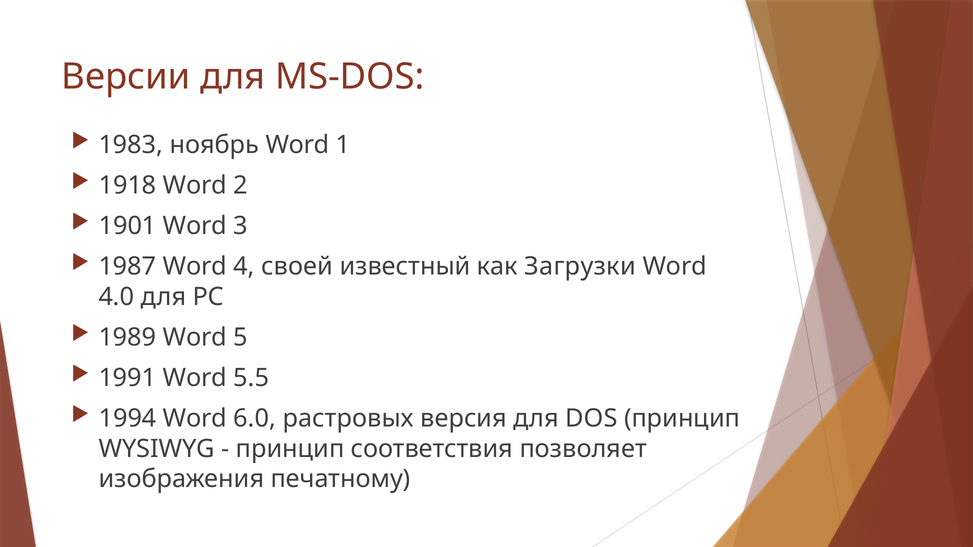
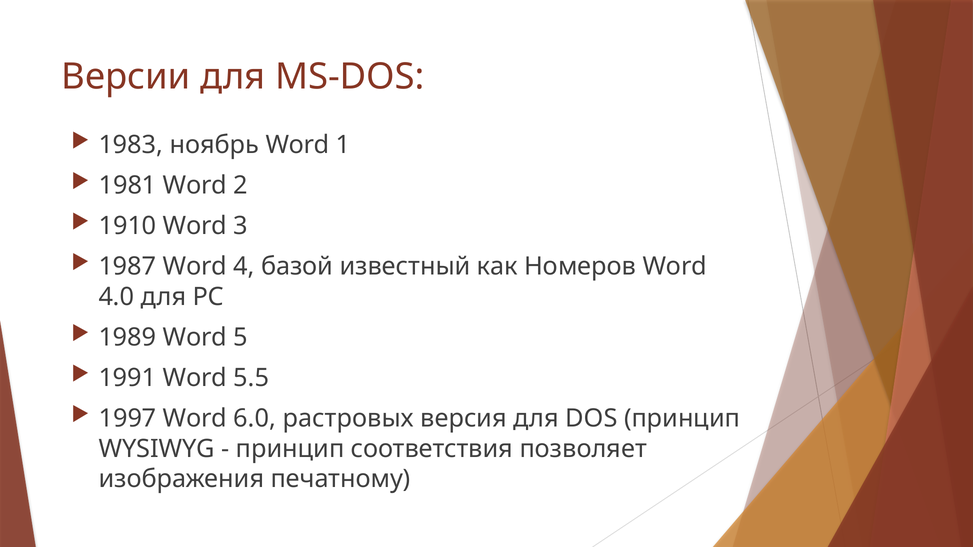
1918: 1918 -> 1981 (128, 185)
1901: 1901 -> 1910 (128, 226)
своей: своей -> базой (297, 267)
Загрузки: Загрузки -> Номеров (580, 267)
1994: 1994 -> 1997 (128, 419)
